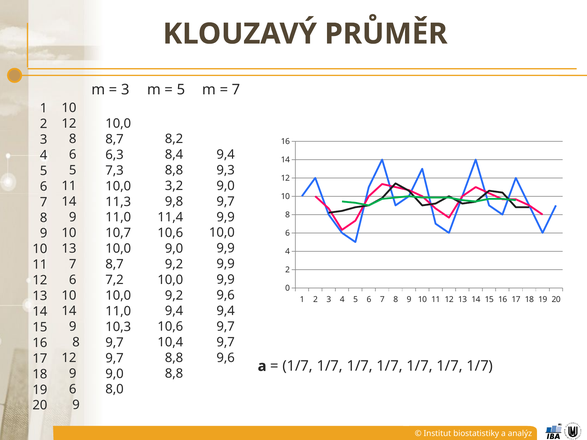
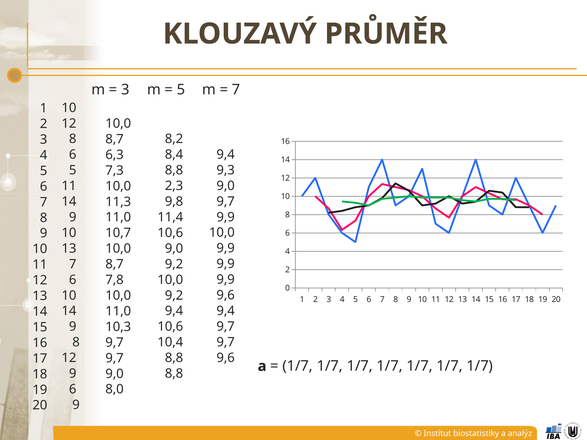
3,2: 3,2 -> 2,3 (174, 186)
7,2: 7,2 -> 7,8 (115, 280)
